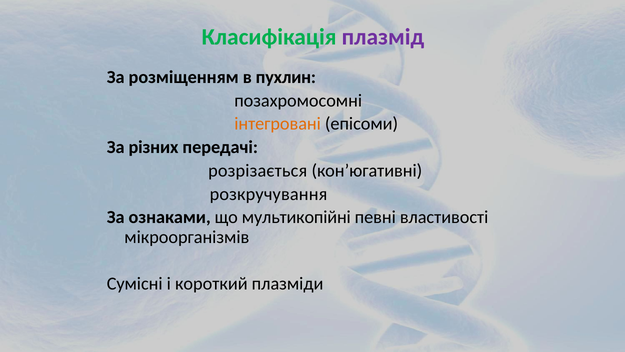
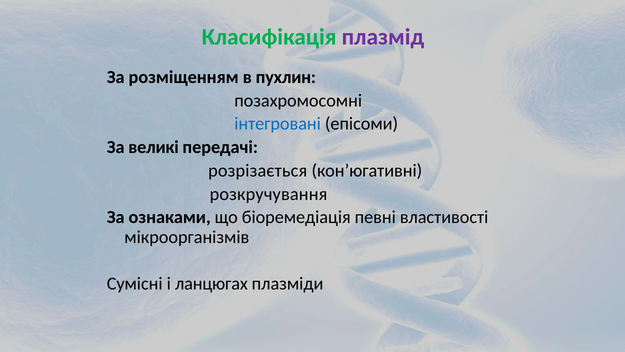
інтегровані colour: orange -> blue (278, 124)
різних: різних -> великі (154, 147)
мультикопійні: мультикопійні -> біоремедіація (296, 217)
короткий: короткий -> ланцюгах (211, 284)
